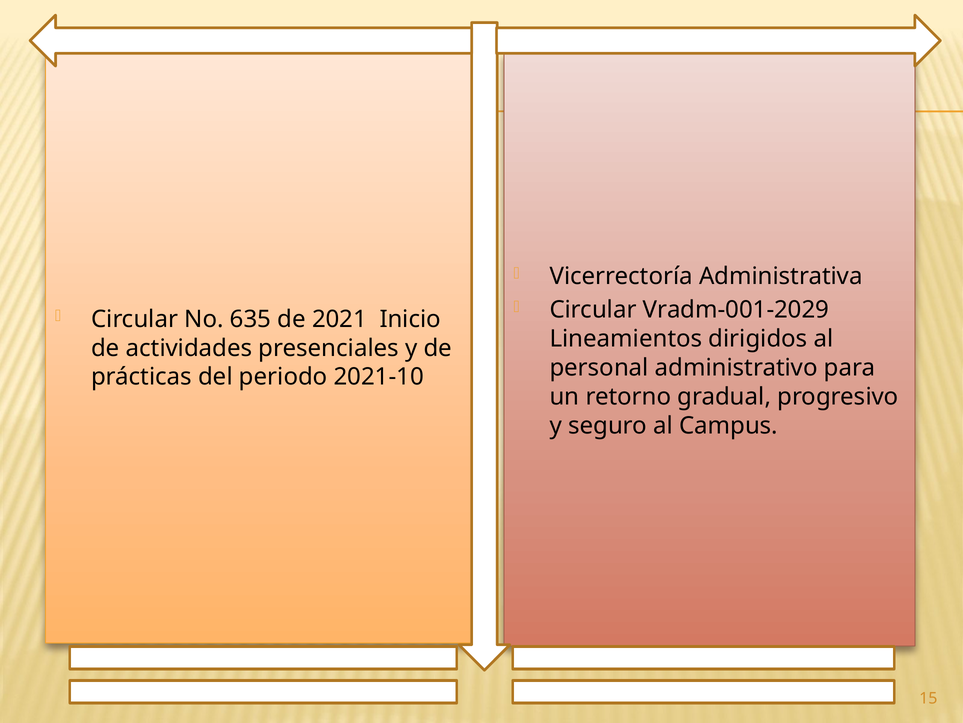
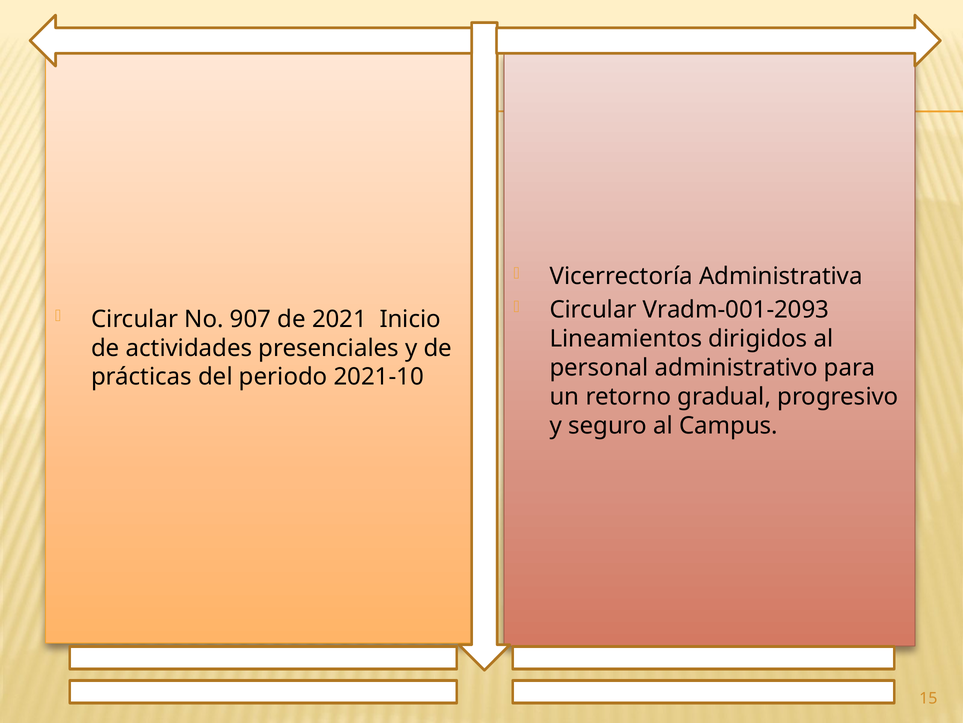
Vradm-001-2029: Vradm-001-2029 -> Vradm-001-2093 (736, 310)
635: 635 -> 907 (250, 319)
